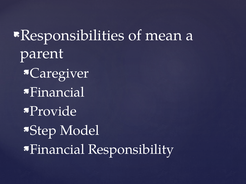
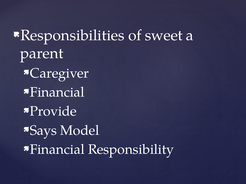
mean: mean -> sweet (164, 35)
Step: Step -> Says (43, 131)
